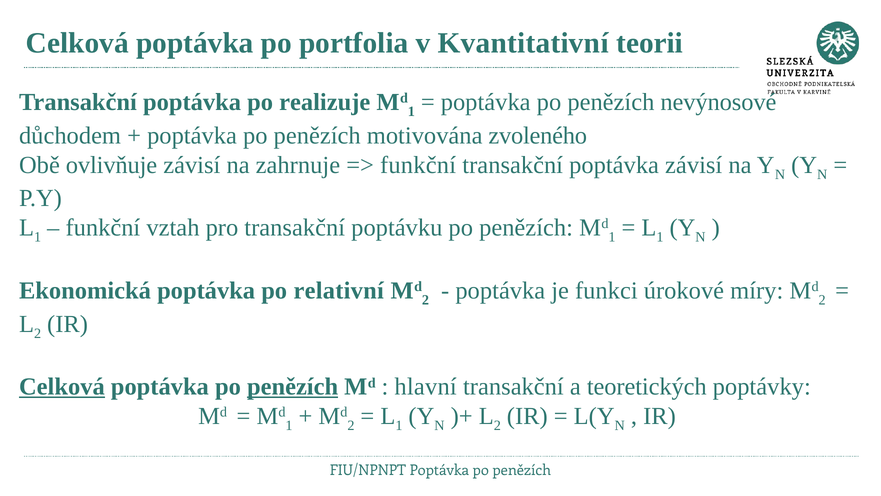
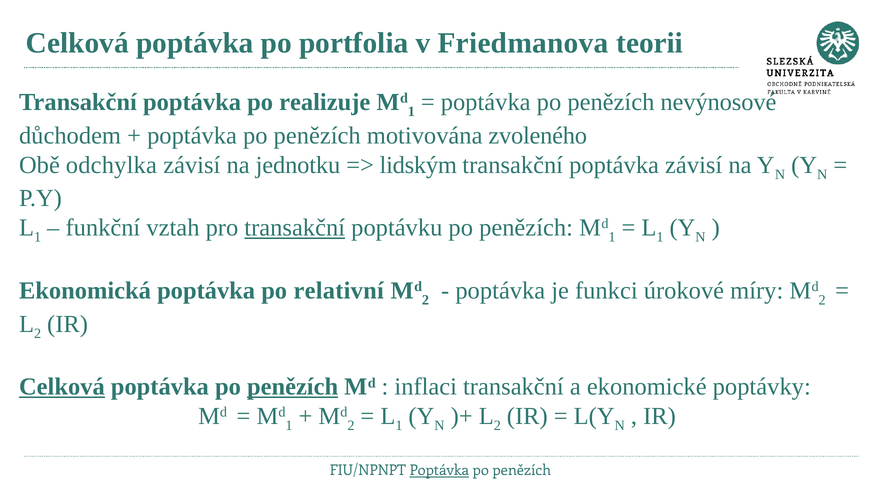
Kvantitativní: Kvantitativní -> Friedmanova (523, 43)
ovlivňuje: ovlivňuje -> odchylka (111, 165)
zahrnuje: zahrnuje -> jednotku (298, 165)
funkční: funkční -> lidským (418, 165)
transakční underline: none -> present (295, 228)
hlavní: hlavní -> inflaci (426, 387)
teoretických: teoretických -> ekonomické (647, 387)
Poptávka underline: none -> present (439, 470)
